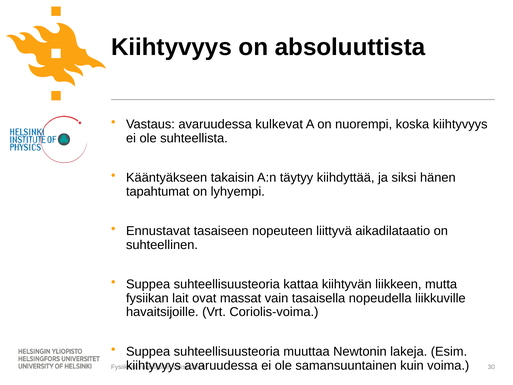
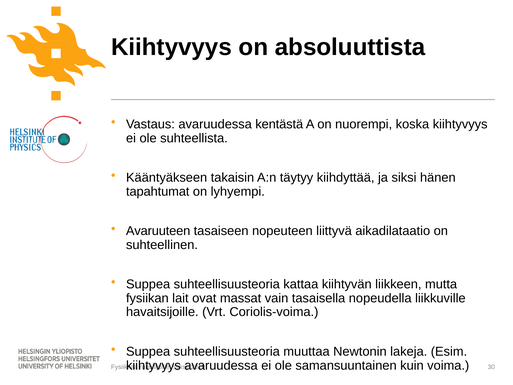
kulkevat: kulkevat -> kentästä (279, 124)
Ennustavat: Ennustavat -> Avaruuteen (158, 231)
